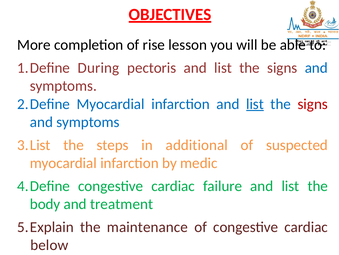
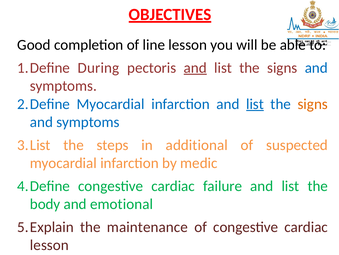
More: More -> Good (34, 45)
rise: rise -> line (154, 45)
and underline: none -> present (195, 68)
signs colour: red -> orange (313, 104)
treatment: treatment -> emotional (122, 204)
below: below -> lesson (49, 244)
